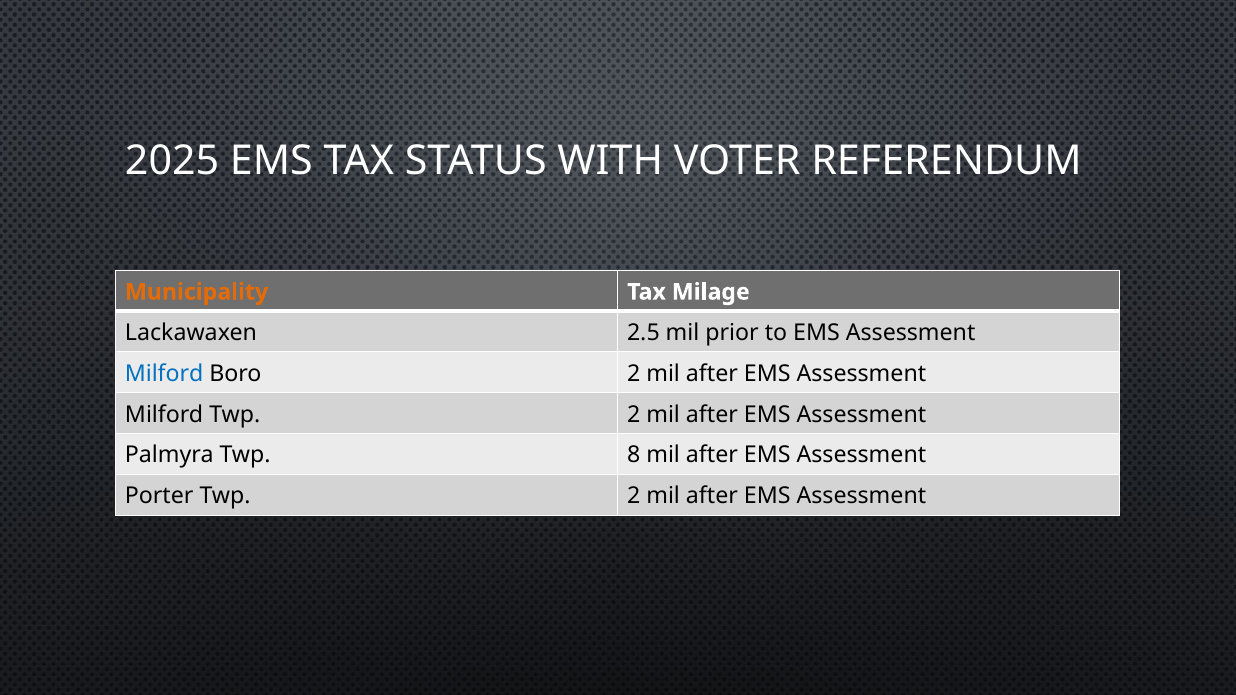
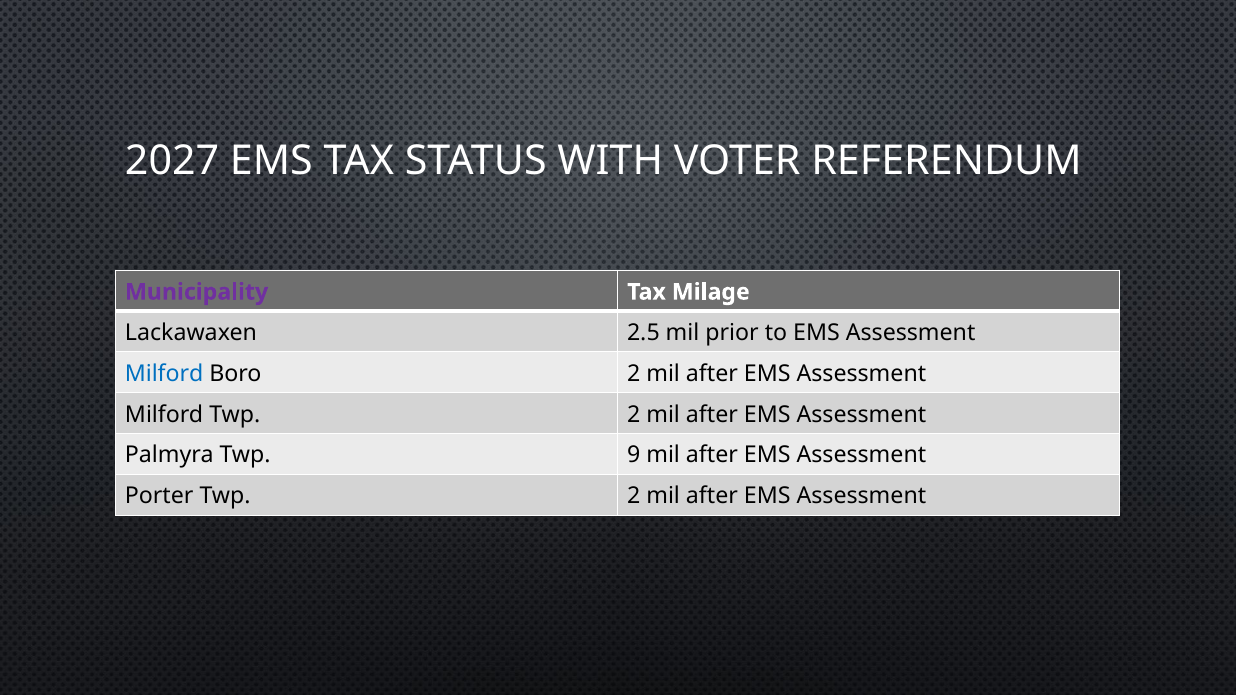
2025: 2025 -> 2027 (172, 161)
Municipality colour: orange -> purple (197, 292)
8: 8 -> 9 (634, 455)
